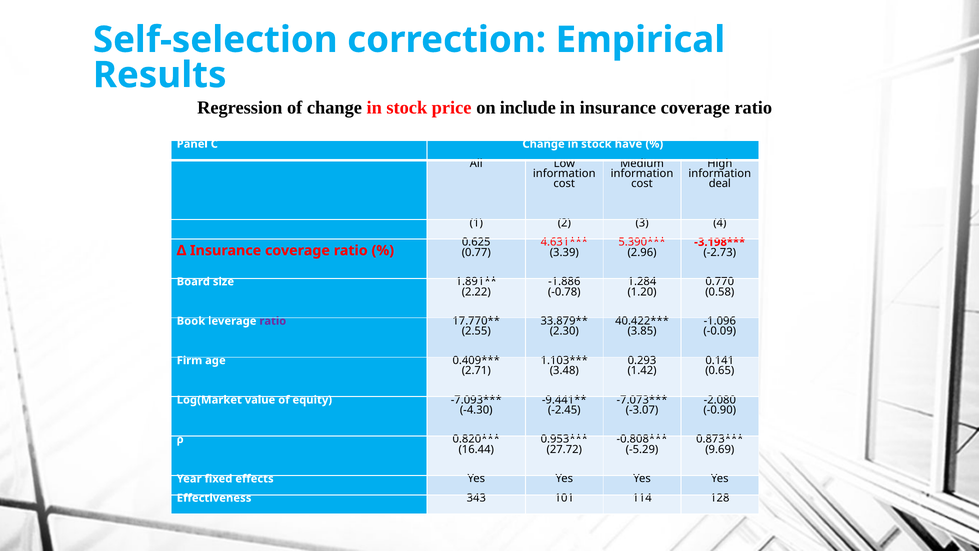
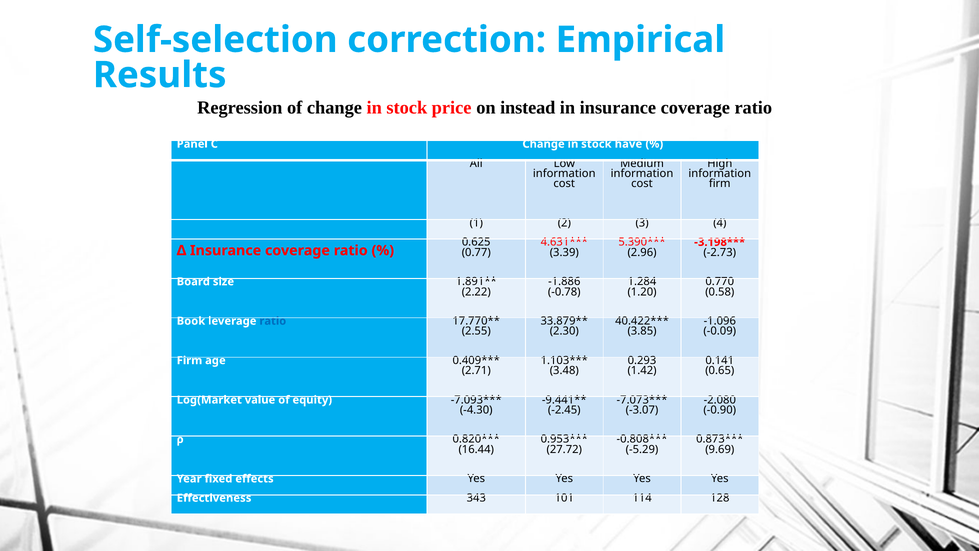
include: include -> instead (528, 108)
deal: deal -> firm (720, 184)
ratio colour: purple -> blue (273, 321)
